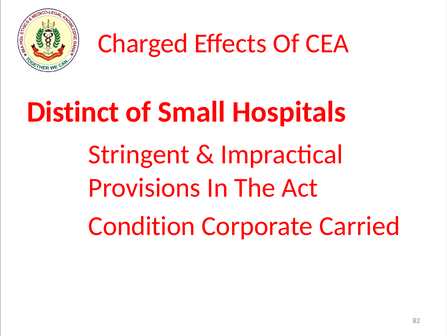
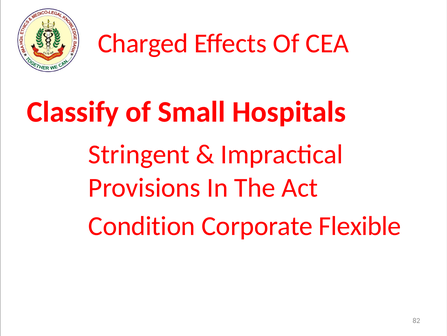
Distinct: Distinct -> Classify (73, 112)
Carried: Carried -> Flexible (360, 226)
